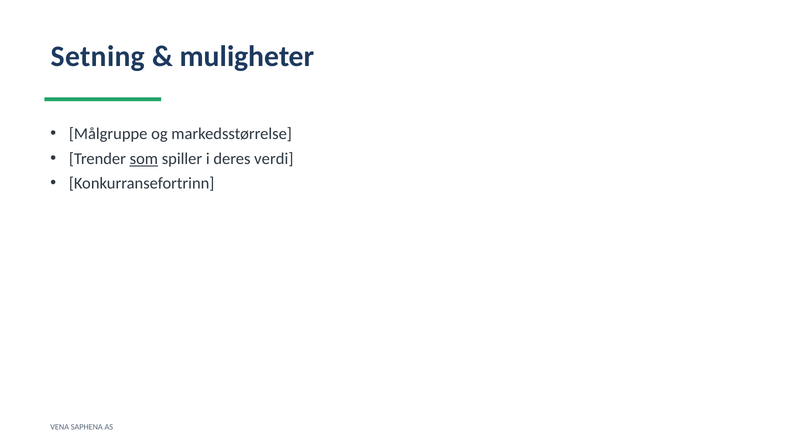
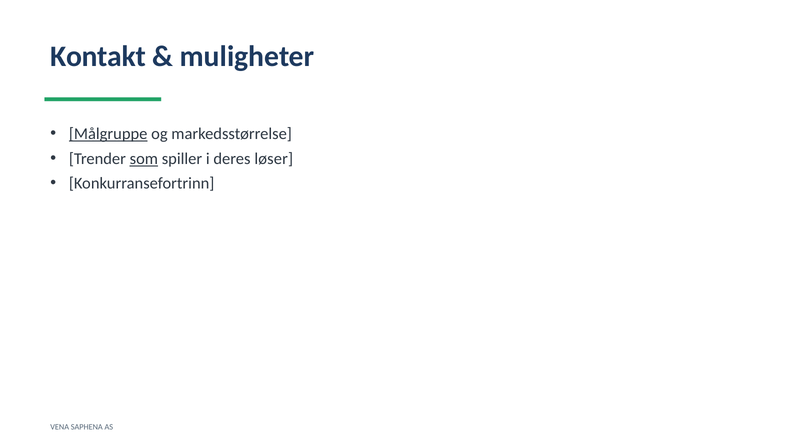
Setning: Setning -> Kontakt (98, 56)
Målgruppe underline: none -> present (108, 134)
verdi: verdi -> løser (274, 159)
